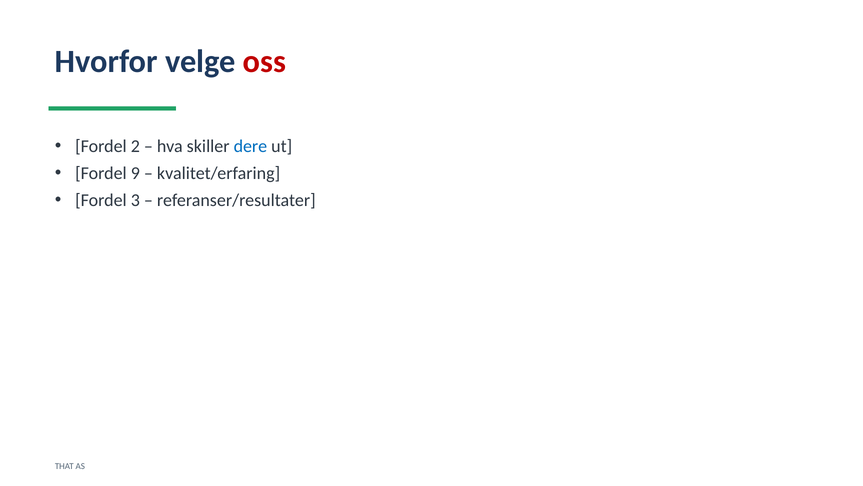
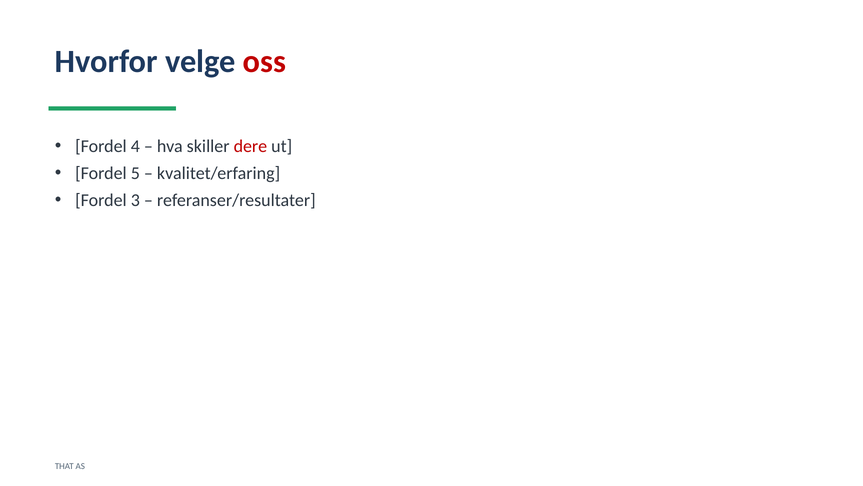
2: 2 -> 4 (135, 146)
dere colour: blue -> red (250, 146)
9: 9 -> 5 (135, 173)
